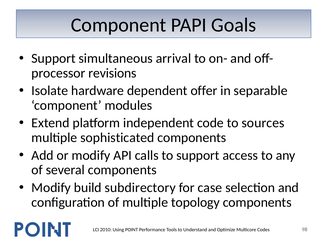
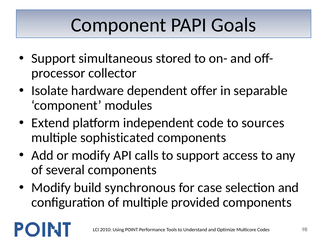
arrival: arrival -> stored (174, 58)
revisions: revisions -> collector (112, 73)
subdirectory: subdirectory -> synchronous (140, 188)
topology: topology -> provided (195, 202)
